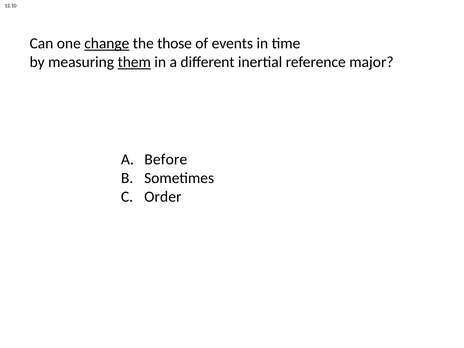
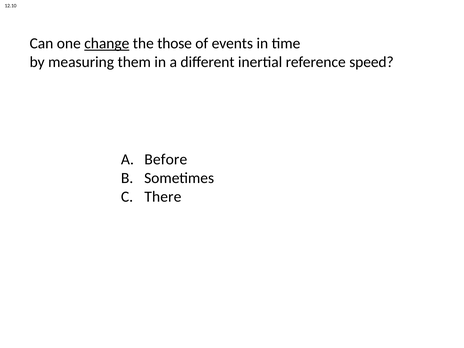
them underline: present -> none (134, 62)
major: major -> speed (371, 62)
Order: Order -> There (163, 197)
